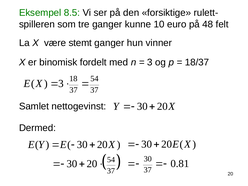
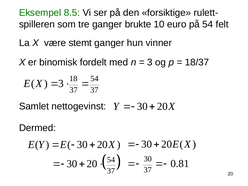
kunne: kunne -> brukte (138, 24)
på 48: 48 -> 54 (208, 24)
